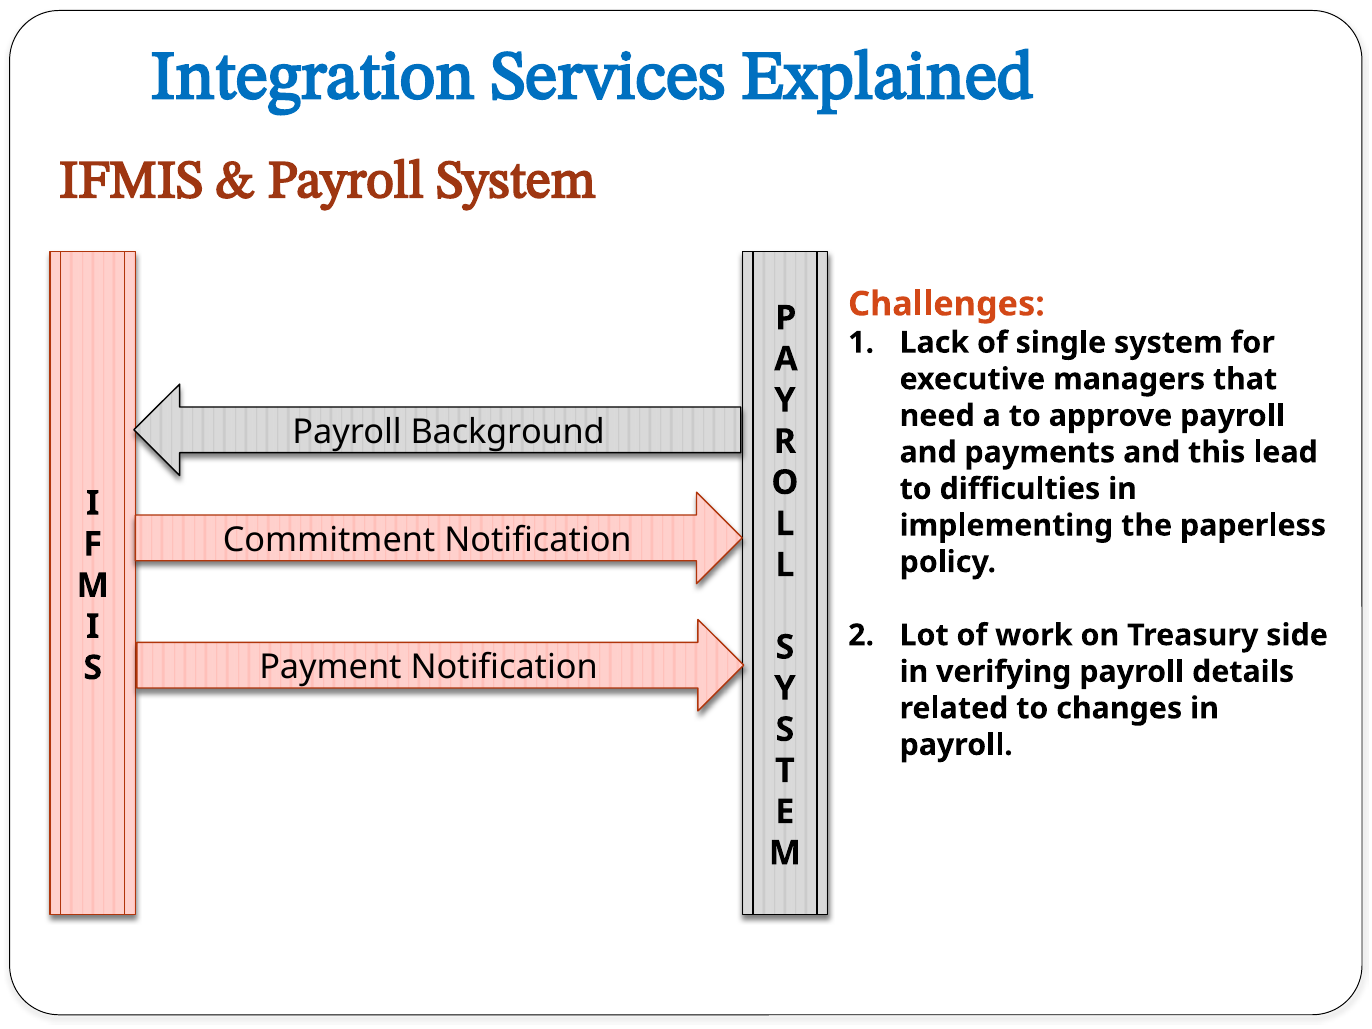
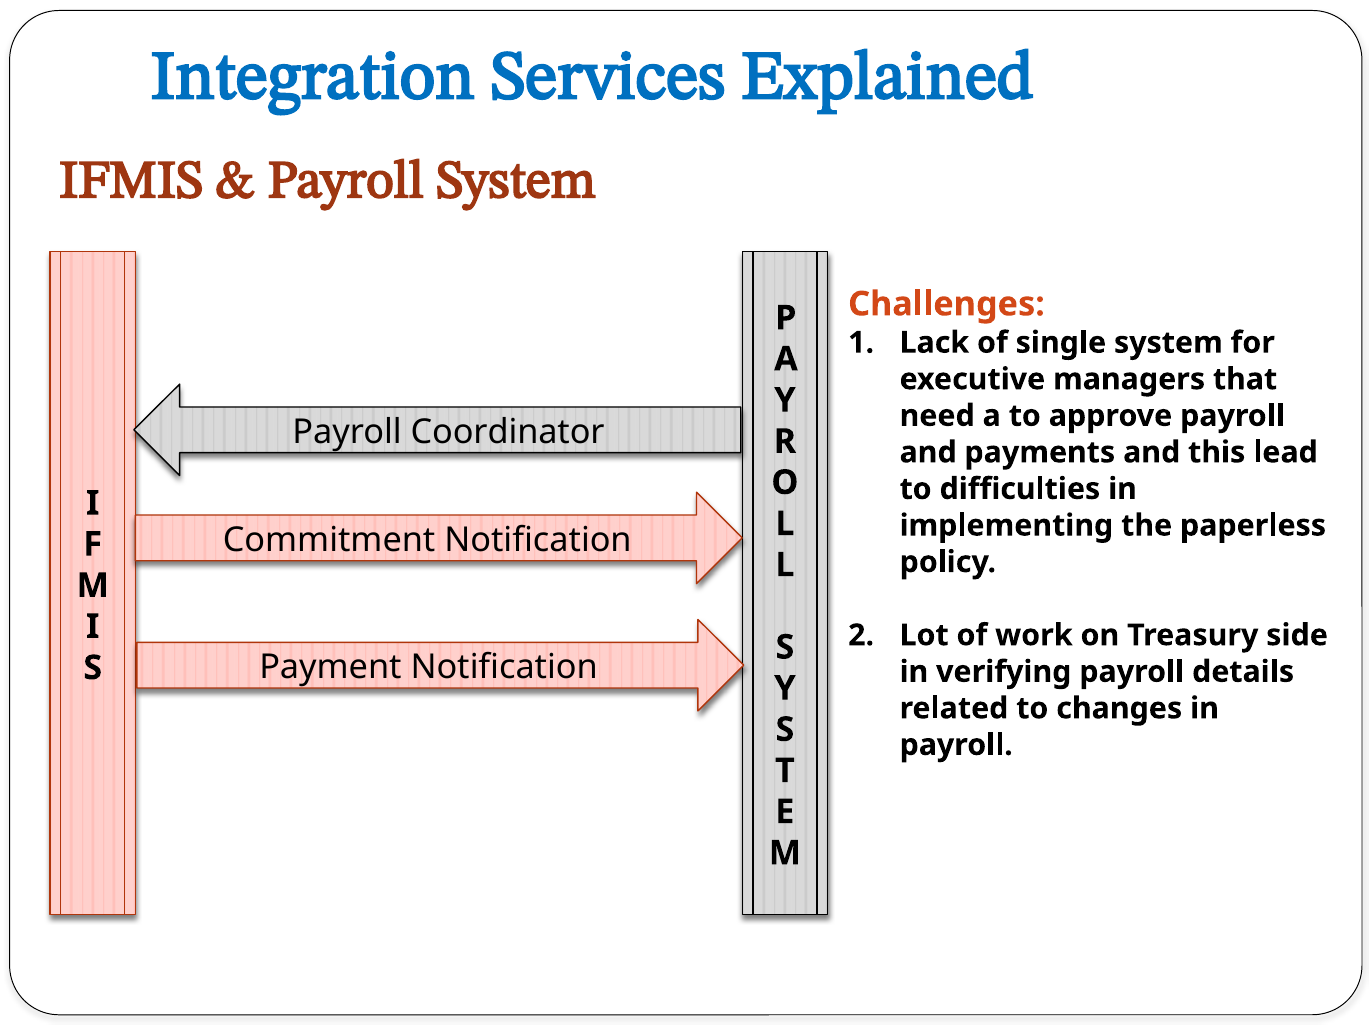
Background: Background -> Coordinator (508, 432)
